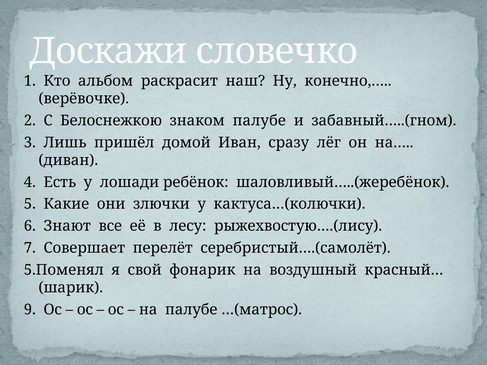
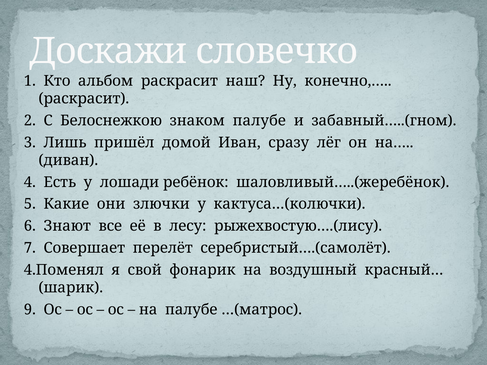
верёвочке: верёвочке -> раскрасит (84, 99)
5.Поменял: 5.Поменял -> 4.Поменял (64, 270)
